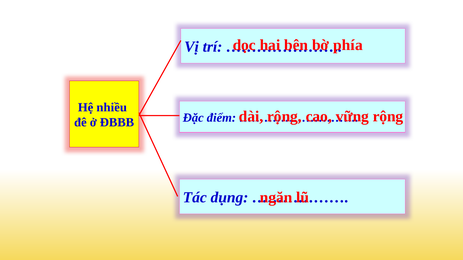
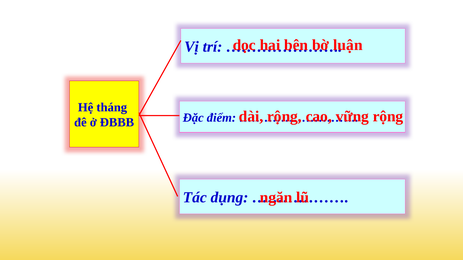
phía: phía -> luận (348, 45)
nhiều: nhiều -> tháng (112, 108)
